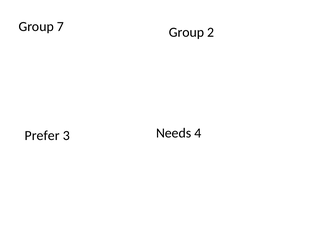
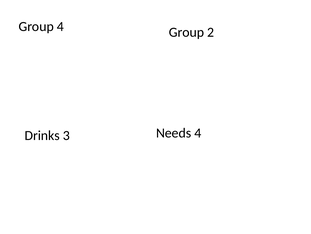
Group 7: 7 -> 4 (60, 26)
Prefer: Prefer -> Drinks (42, 135)
